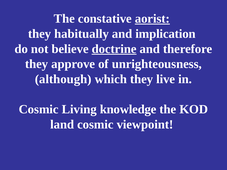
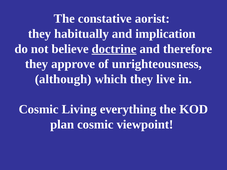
aorist underline: present -> none (152, 19)
knowledge: knowledge -> everything (128, 109)
land: land -> plan (62, 125)
